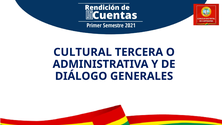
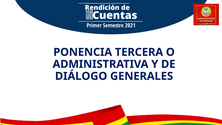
CULTURAL: CULTURAL -> PONENCIA (83, 52)
